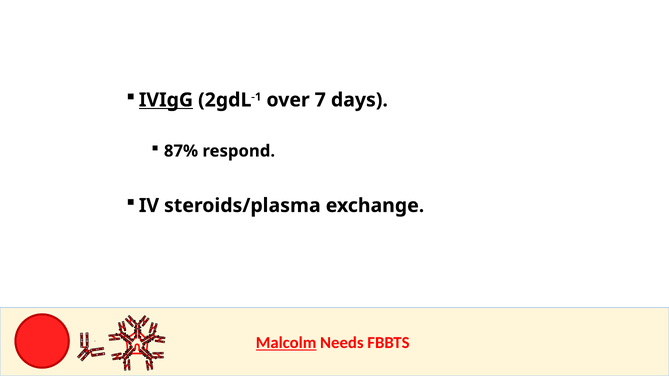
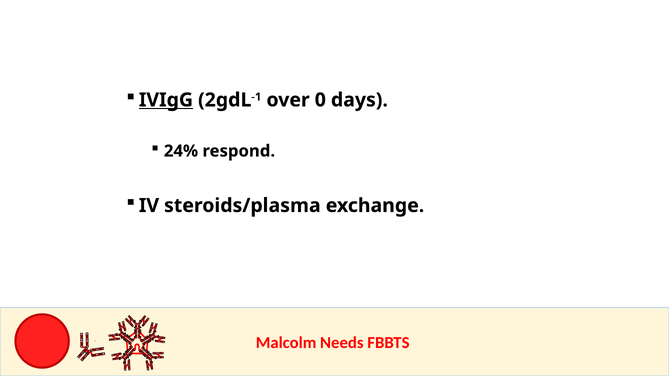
7: 7 -> 0 (320, 100)
87%: 87% -> 24% (181, 151)
Malcolm underline: present -> none (286, 343)
